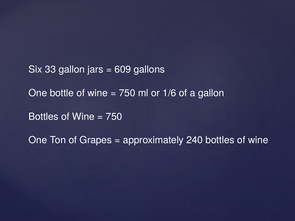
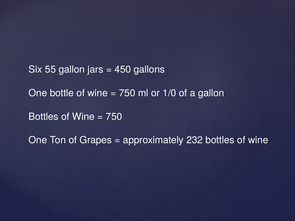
33: 33 -> 55 (50, 69)
609: 609 -> 450 (123, 69)
1/6: 1/6 -> 1/0 (169, 93)
240: 240 -> 232 (195, 140)
